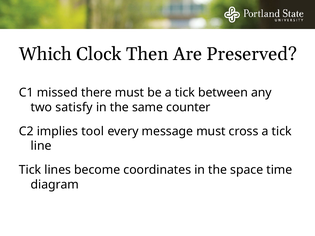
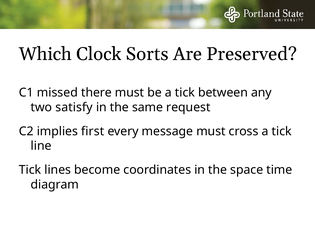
Then: Then -> Sorts (147, 54)
counter: counter -> request (188, 107)
tool: tool -> first (93, 131)
